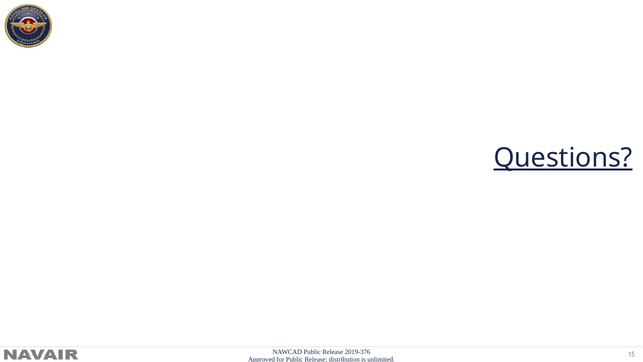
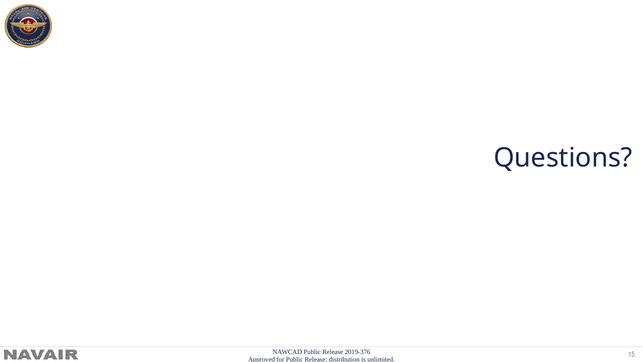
Questions underline: present -> none (563, 158)
